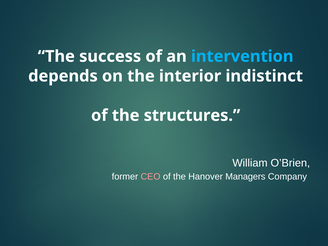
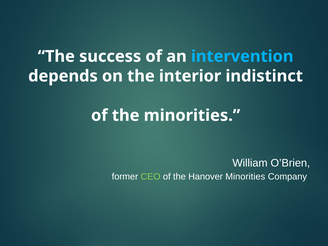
the structures: structures -> minorities (192, 115)
CEO colour: pink -> light green (151, 177)
Hanover Managers: Managers -> Minorities (245, 177)
